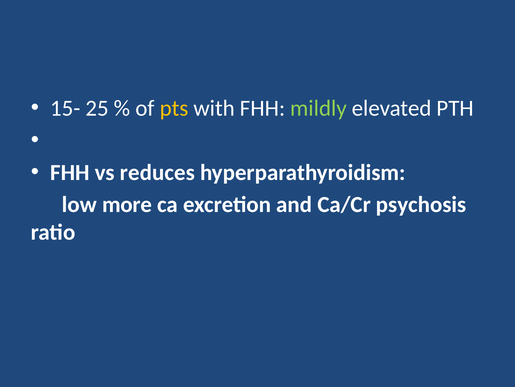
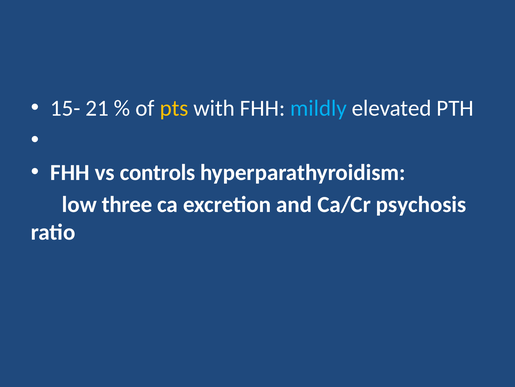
25: 25 -> 21 (97, 108)
mildly colour: light green -> light blue (319, 108)
reduces: reduces -> controls (158, 172)
more: more -> three (127, 204)
